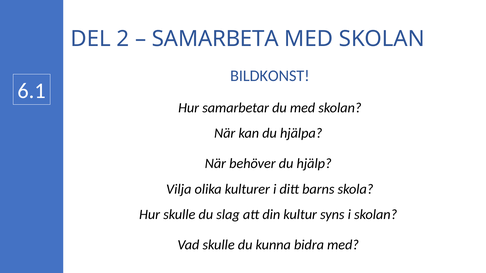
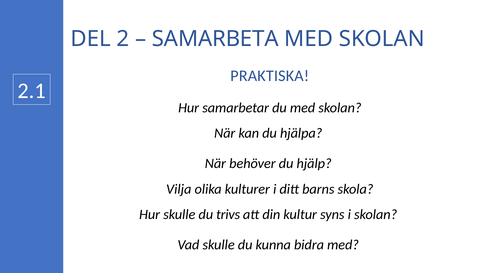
BILDKONST: BILDKONST -> PRAKTISKA (270, 76)
6.1: 6.1 -> 2.1 (32, 91)
slag: slag -> trivs (228, 215)
